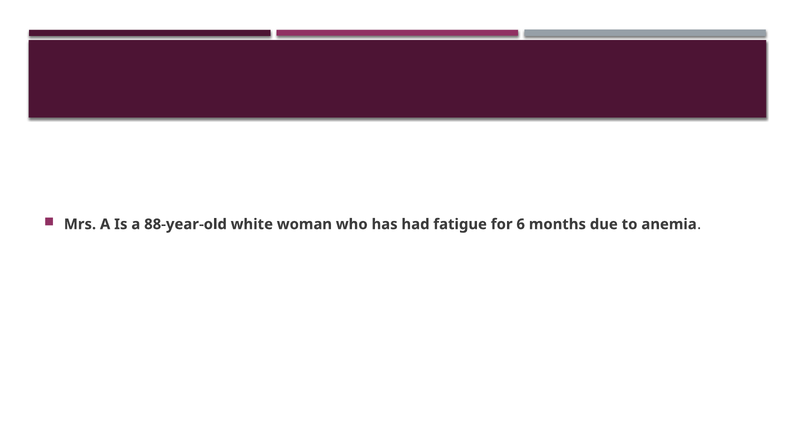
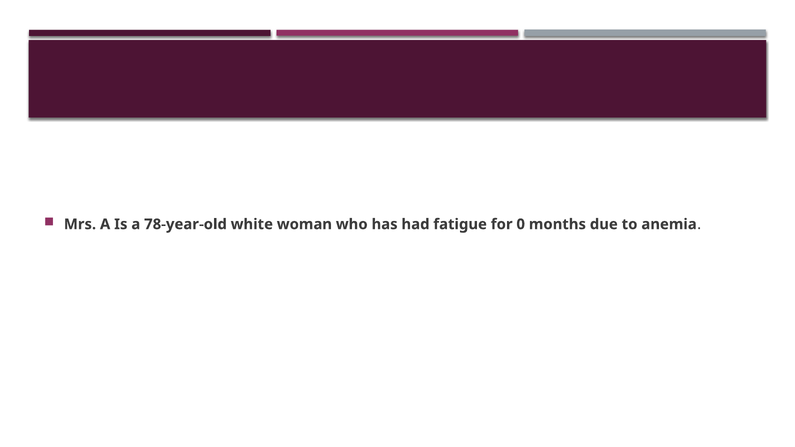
88-year-old: 88-year-old -> 78-year-old (186, 224)
6: 6 -> 0 (521, 224)
